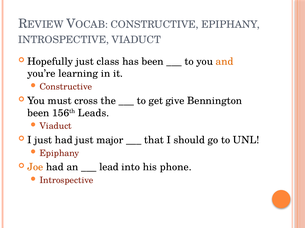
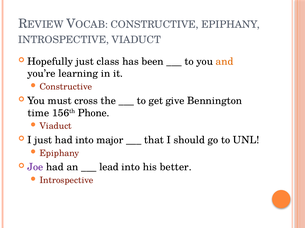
been: been -> time (38, 113)
Leads: Leads -> Phone (94, 113)
had just: just -> into (85, 140)
Joe colour: orange -> purple (35, 168)
phone: phone -> better (176, 168)
